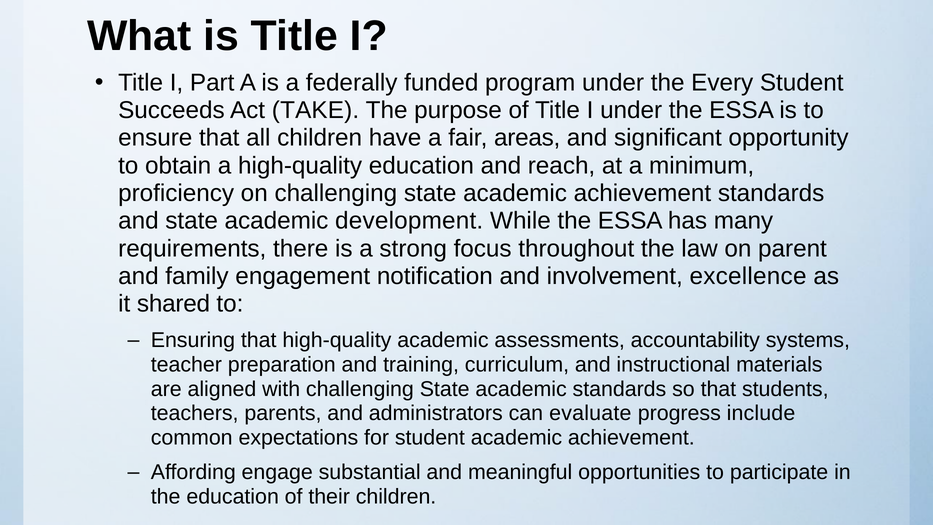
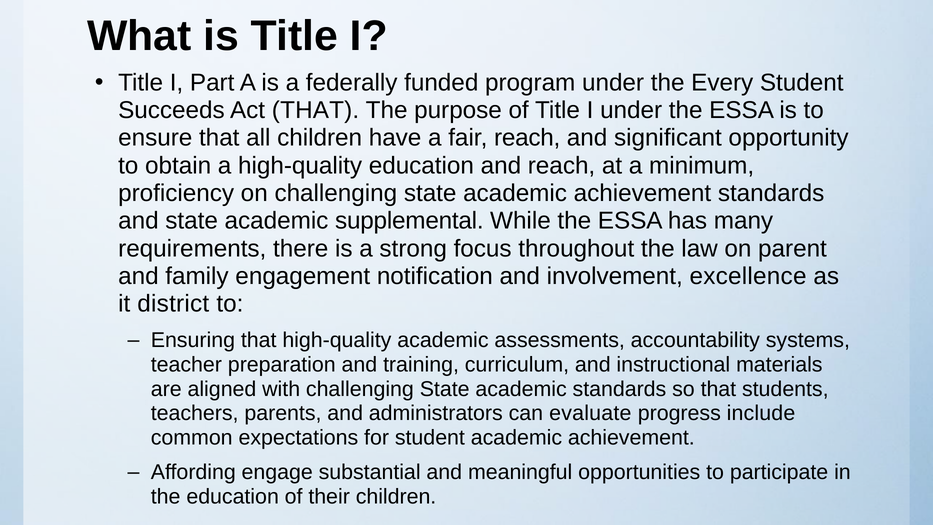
Act TAKE: TAKE -> THAT (316, 110)
fair areas: areas -> reach (527, 138)
development: development -> supplemental (409, 221)
shared: shared -> district (173, 304)
